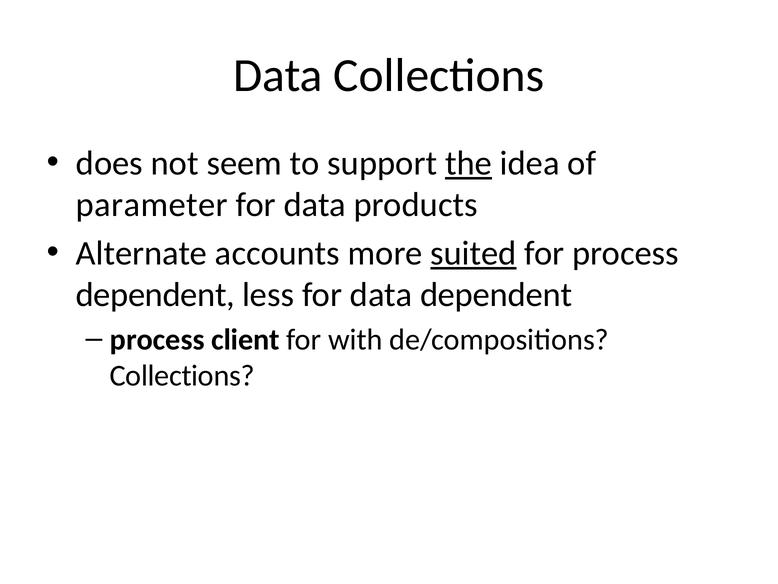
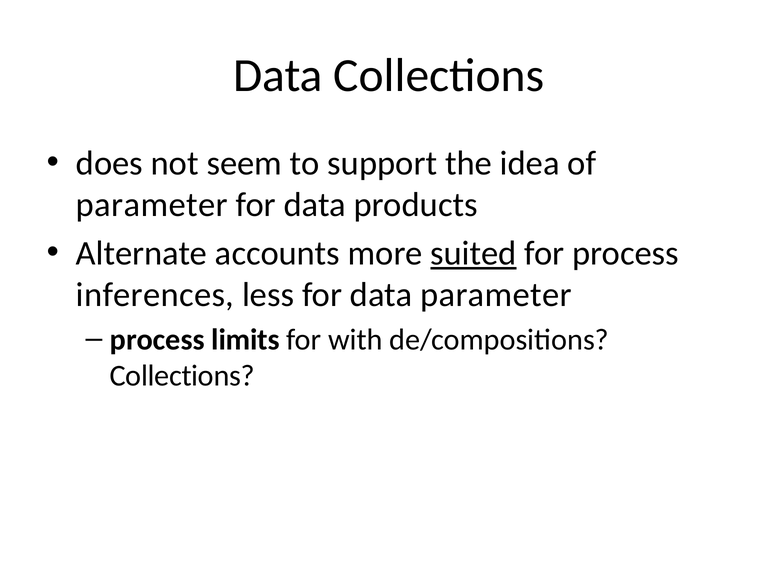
the underline: present -> none (469, 163)
dependent: dependent -> inferences (155, 295)
data dependent: dependent -> parameter (496, 295)
client: client -> limits (245, 339)
